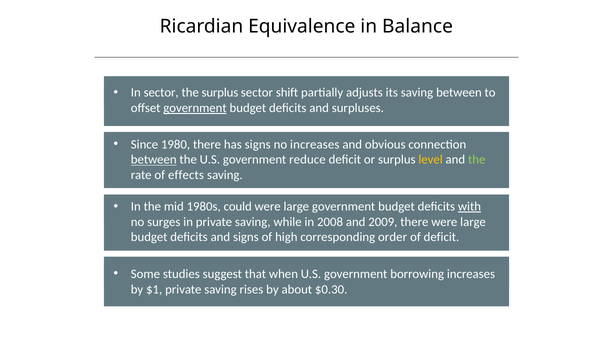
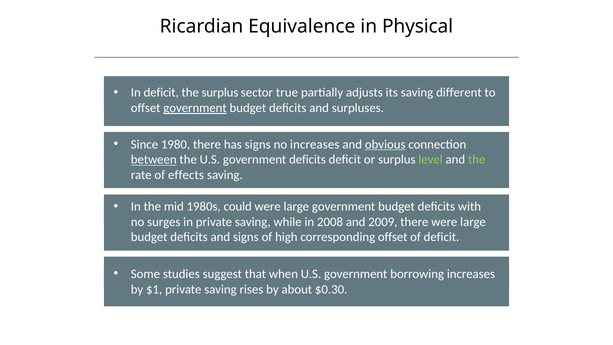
Balance: Balance -> Physical (418, 26)
In sector: sector -> deficit (161, 93)
shift: shift -> true (287, 93)
saving between: between -> different (459, 93)
obvious underline: none -> present (385, 144)
government reduce: reduce -> deficits (308, 160)
level colour: yellow -> light green (431, 160)
with underline: present -> none (470, 206)
corresponding order: order -> offset (393, 237)
